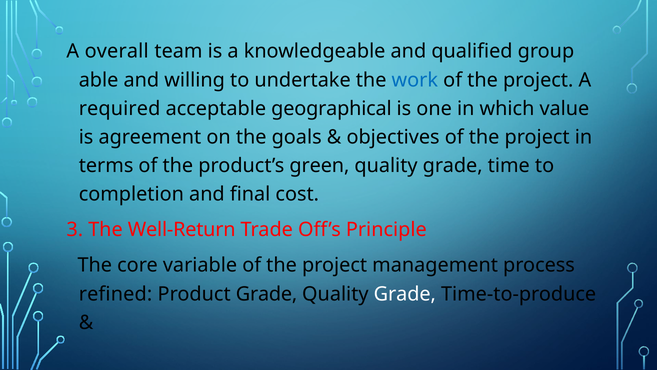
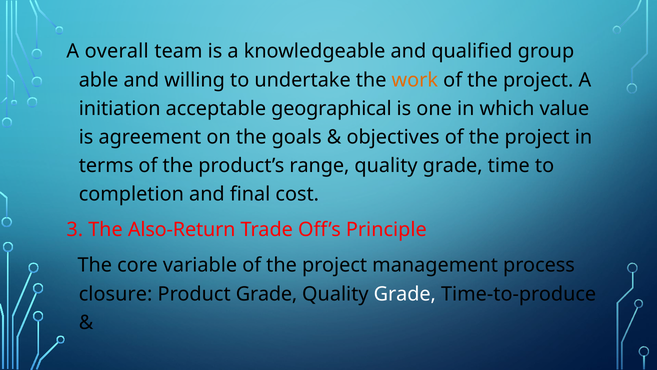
work colour: blue -> orange (415, 80)
required: required -> initiation (120, 108)
green: green -> range (319, 166)
Well-Return: Well-Return -> Also-Return (182, 230)
refined: refined -> closure (116, 294)
